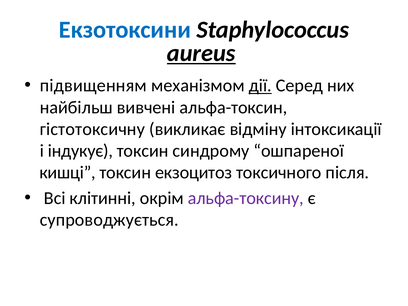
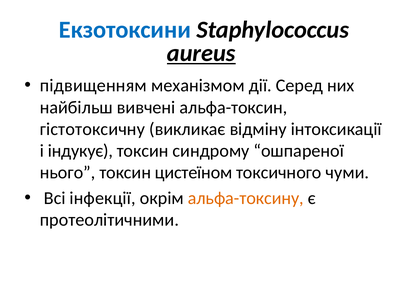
дії underline: present -> none (260, 86)
кишці: кишці -> нього (68, 173)
екзоцитоз: екзоцитоз -> цистеїном (194, 173)
після: після -> чуми (347, 173)
клітинні: клітинні -> інфекції (103, 198)
альфа-токсину colour: purple -> orange (246, 198)
супроводжується: супроводжується -> протеолітичними (109, 220)
